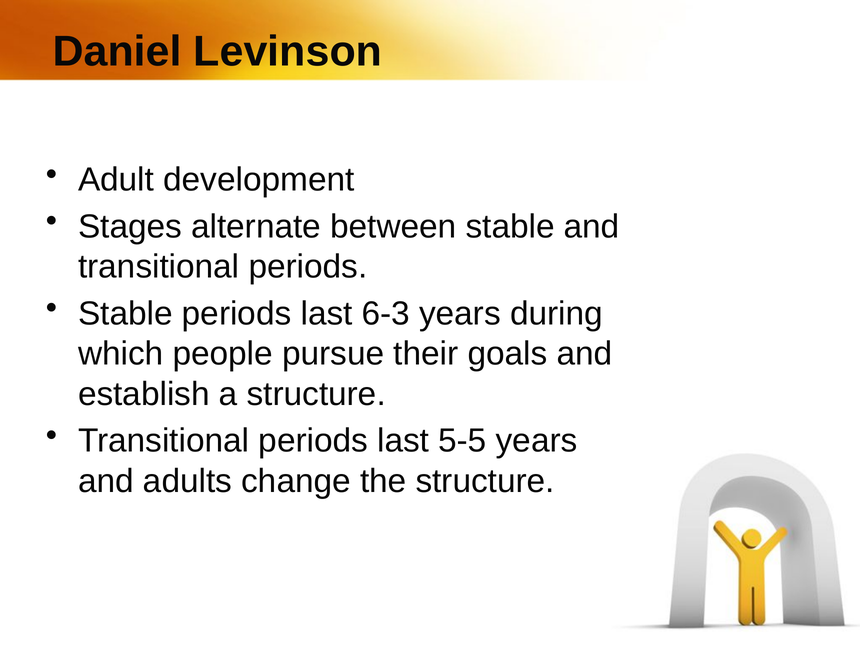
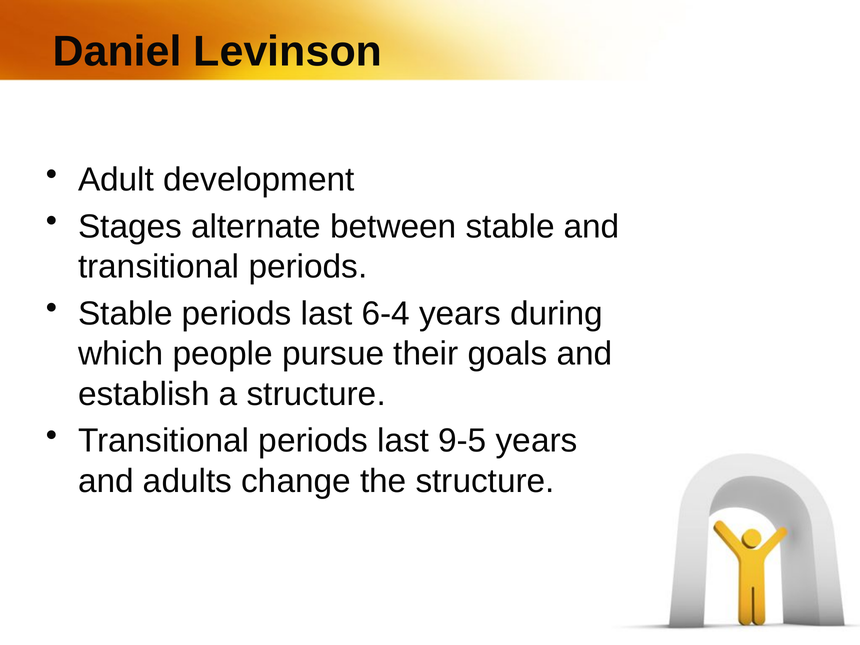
6-3: 6-3 -> 6-4 (386, 314)
5-5: 5-5 -> 9-5 (462, 441)
